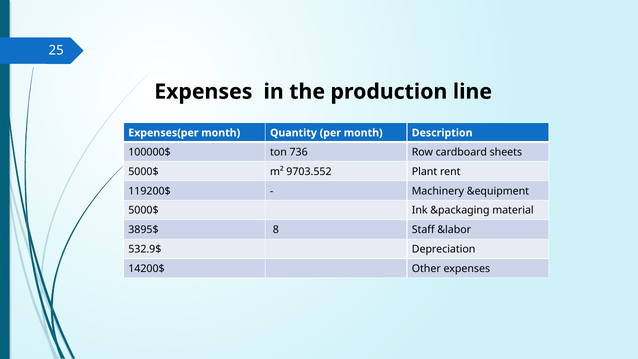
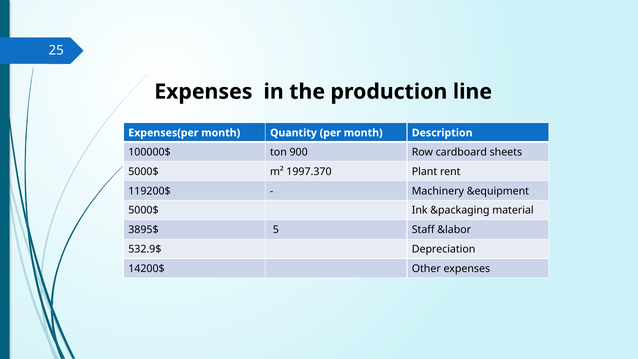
736: 736 -> 900 (299, 152)
9703.552: 9703.552 -> 1997.370 (309, 172)
8: 8 -> 5 (276, 230)
